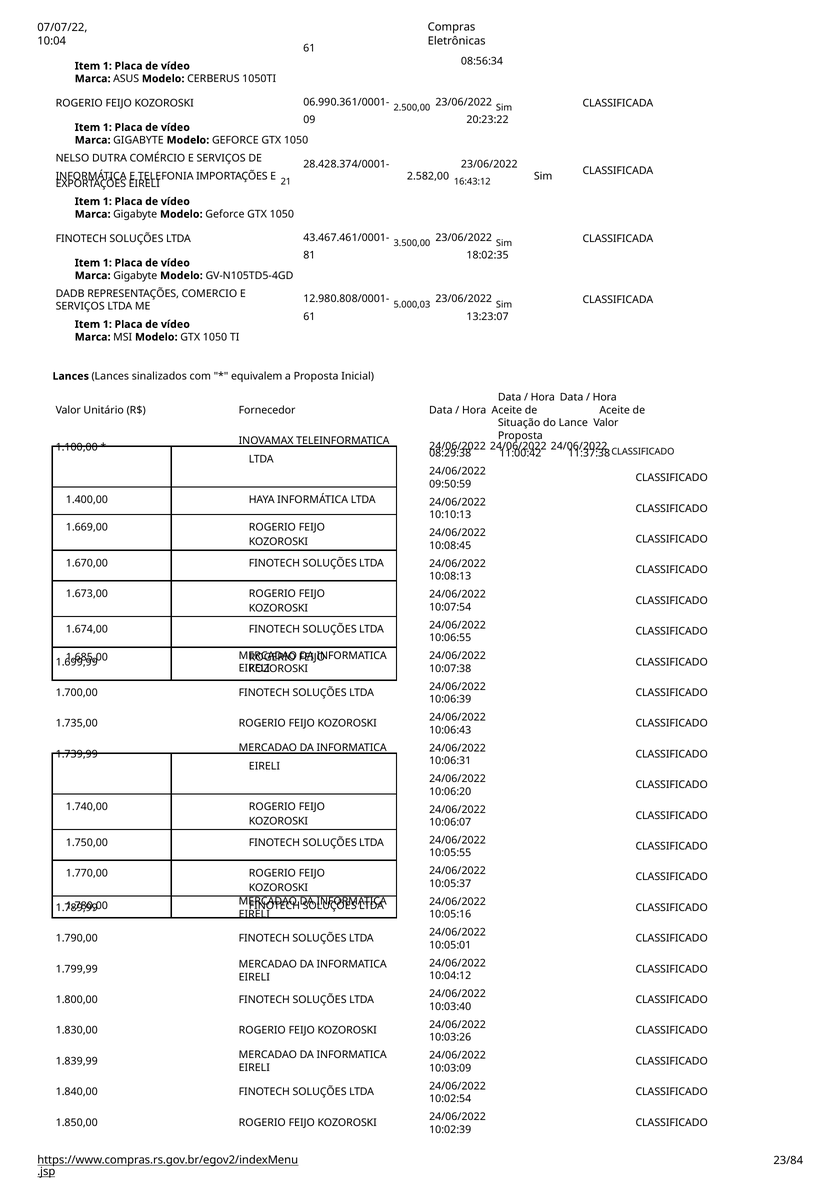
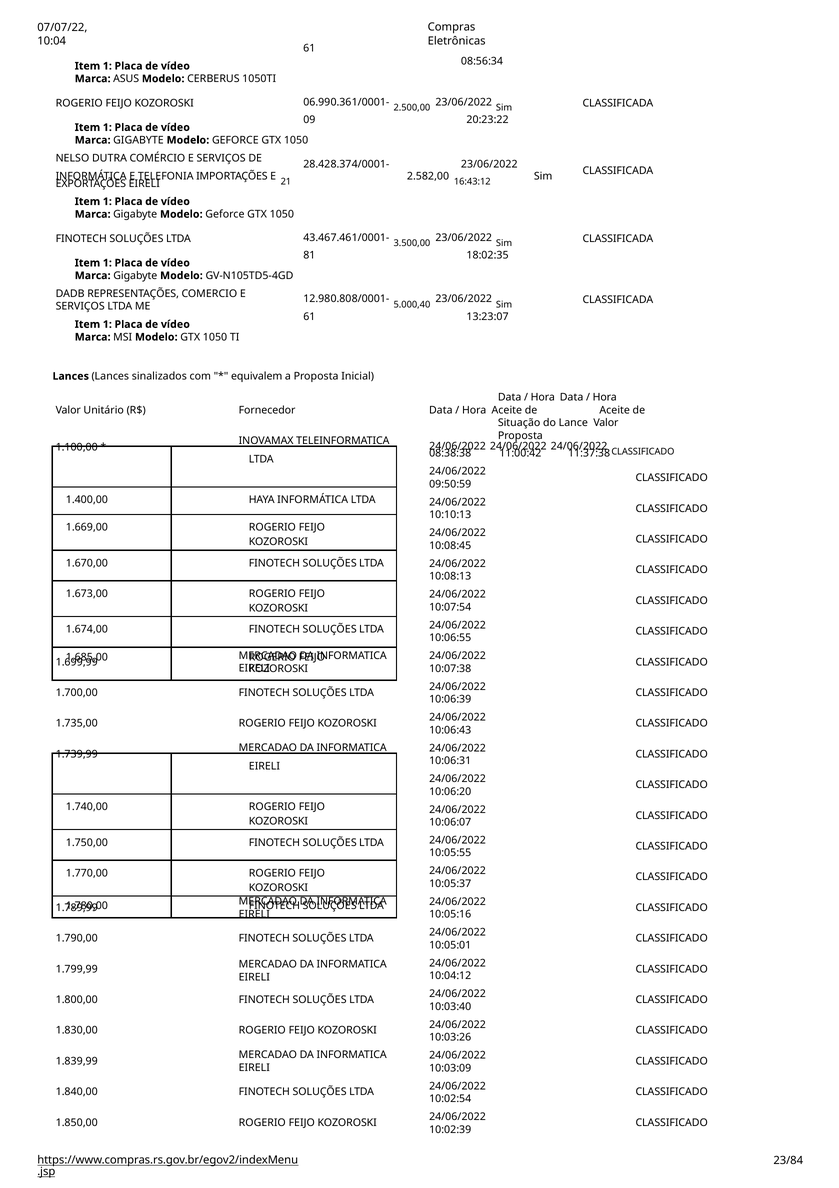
5.000,03: 5.000,03 -> 5.000,40 (412, 305)
08:29:38: 08:29:38 -> 08:38:38 (450, 453)
